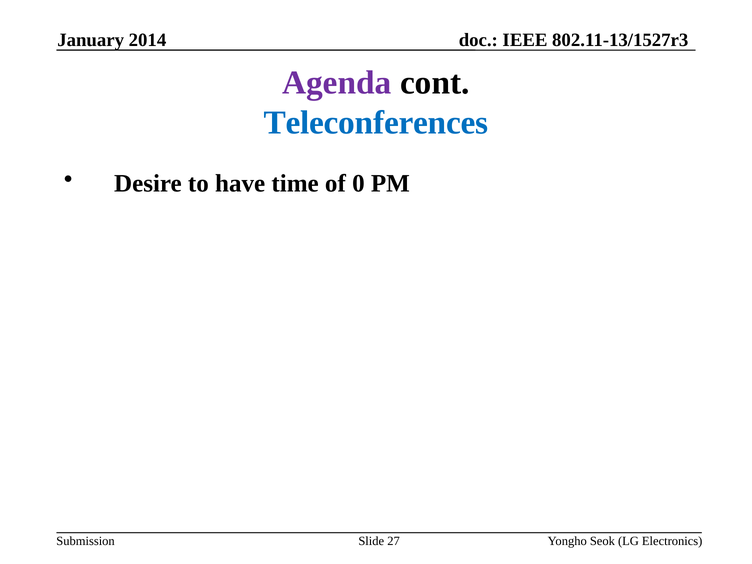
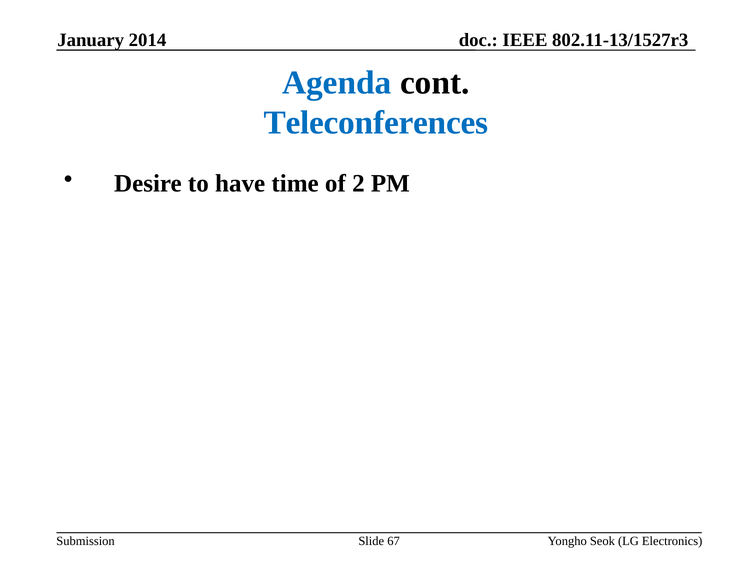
Agenda colour: purple -> blue (337, 83)
0: 0 -> 2 (358, 184)
27: 27 -> 67 (394, 541)
